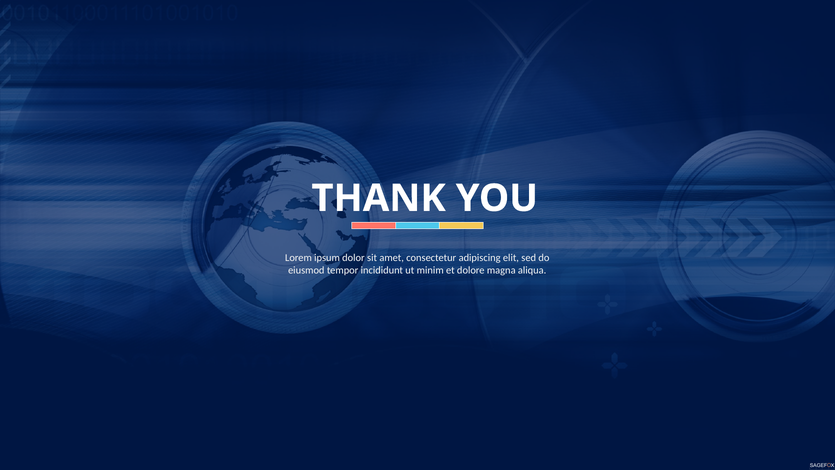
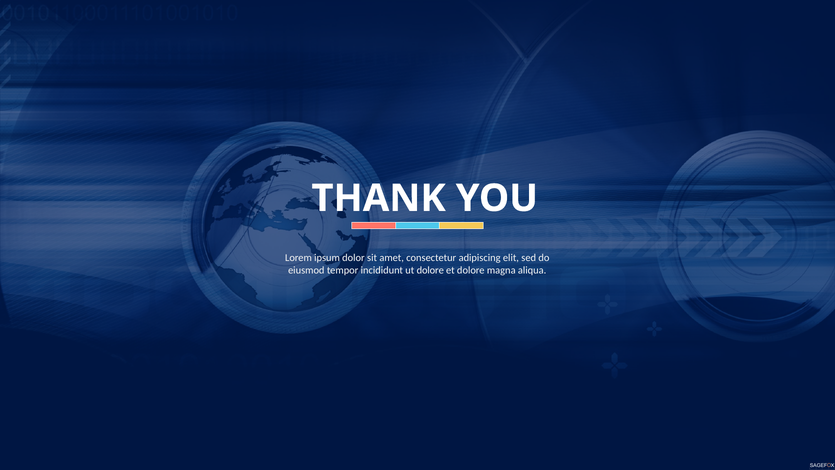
ut minim: minim -> dolore (430, 270)
